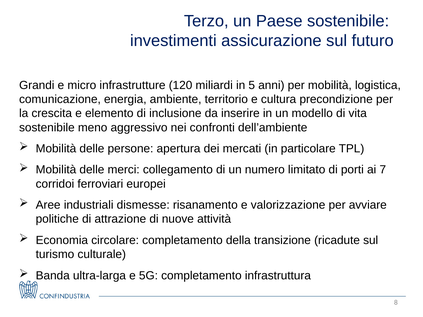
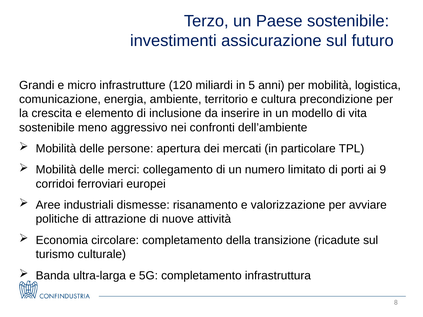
7: 7 -> 9 (383, 170)
